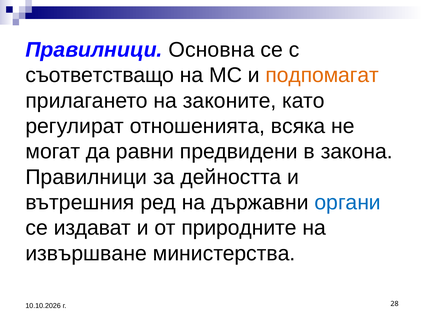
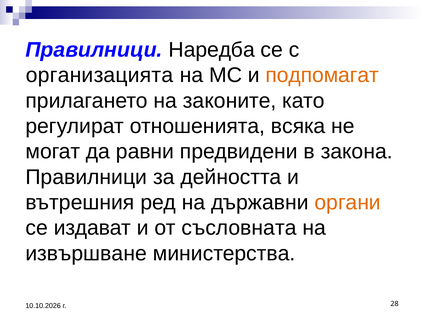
Основна: Основна -> Наредба (212, 50)
съответстващо: съответстващо -> организацията (100, 75)
органи colour: blue -> orange (348, 203)
природните: природните -> съсловната (239, 228)
